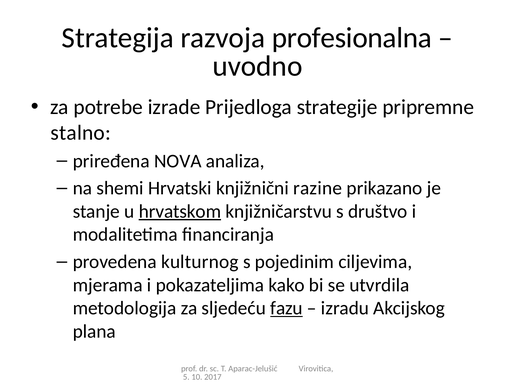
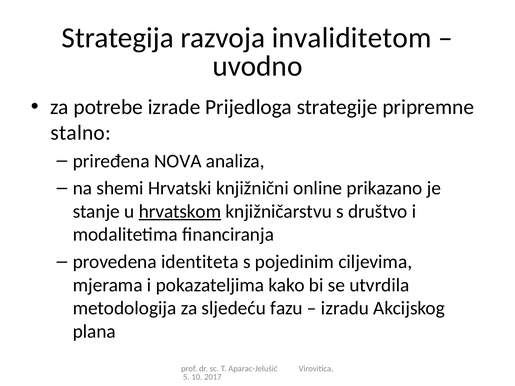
profesionalna: profesionalna -> invaliditetom (352, 38)
razine: razine -> online (318, 188)
kulturnog: kulturnog -> identiteta (200, 262)
fazu underline: present -> none (287, 308)
